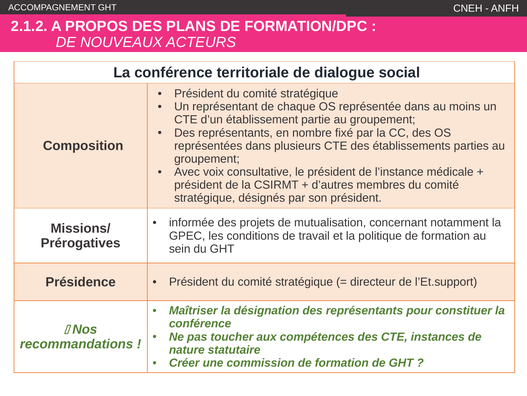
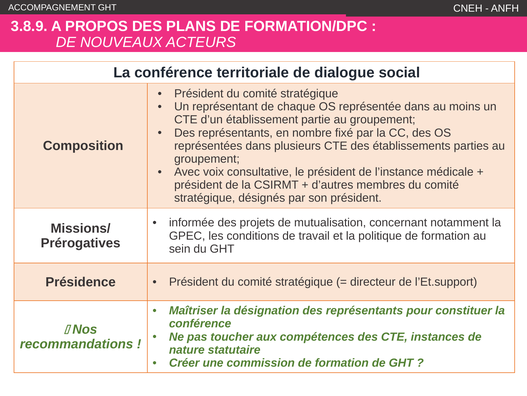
2.1.2: 2.1.2 -> 3.8.9 (29, 26)
